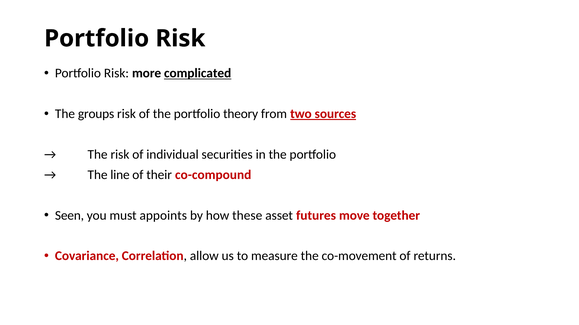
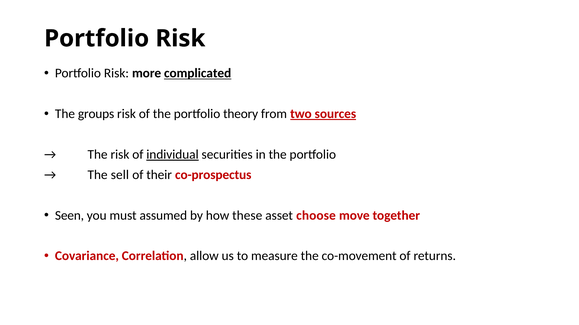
individual underline: none -> present (172, 155)
line: line -> sell (120, 175)
co-compound: co-compound -> co-prospectus (213, 175)
appoints: appoints -> assumed (163, 216)
futures: futures -> choose (316, 216)
